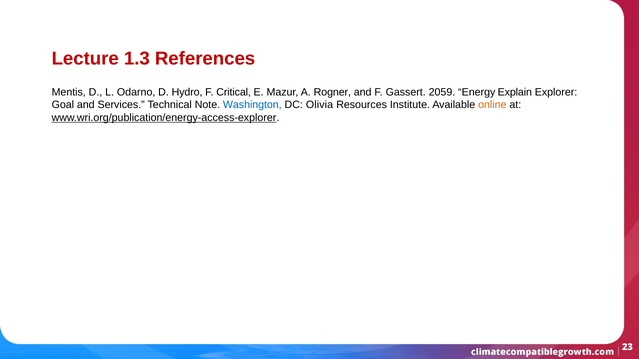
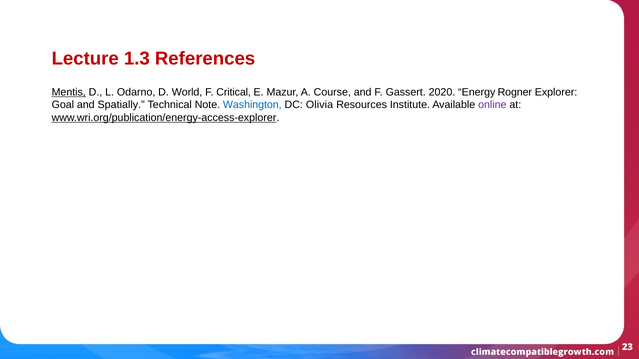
Mentis underline: none -> present (69, 92)
Hydro: Hydro -> World (187, 92)
Rogner: Rogner -> Course (332, 92)
2059: 2059 -> 2020 (442, 92)
Explain: Explain -> Rogner (515, 92)
Services: Services -> Spatially (121, 105)
online colour: orange -> purple (492, 105)
